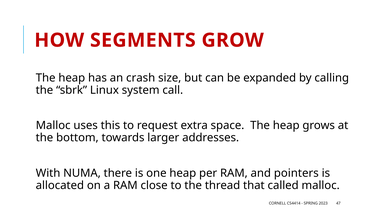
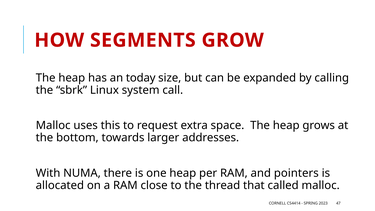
crash: crash -> today (141, 78)
